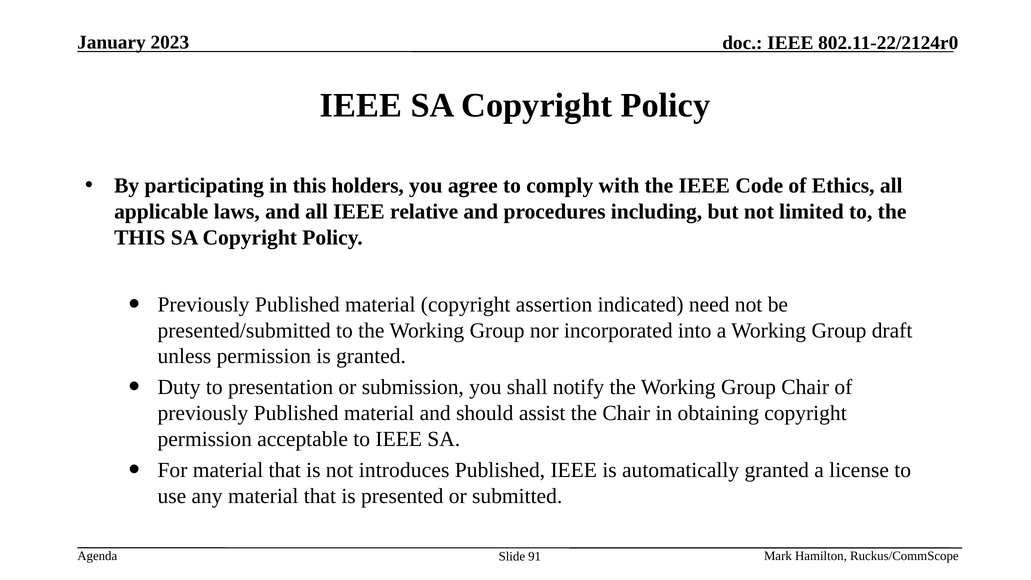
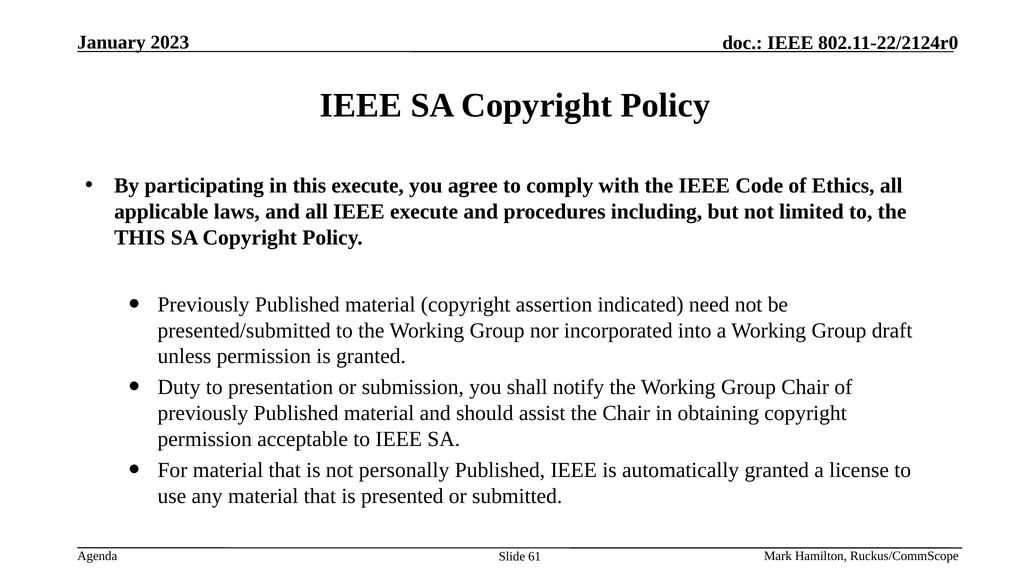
this holders: holders -> execute (368, 186)
IEEE relative: relative -> execute (424, 212)
introduces: introduces -> personally (404, 470)
91: 91 -> 61 (535, 556)
